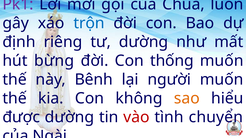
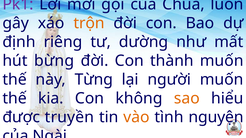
trộn colour: blue -> orange (89, 23)
thống: thống -> thành (172, 61)
Bênh: Bênh -> Từng (94, 80)
được dường: dường -> truyền (69, 117)
vào colour: red -> orange (136, 117)
chuyển: chuyển -> nguyện (216, 117)
